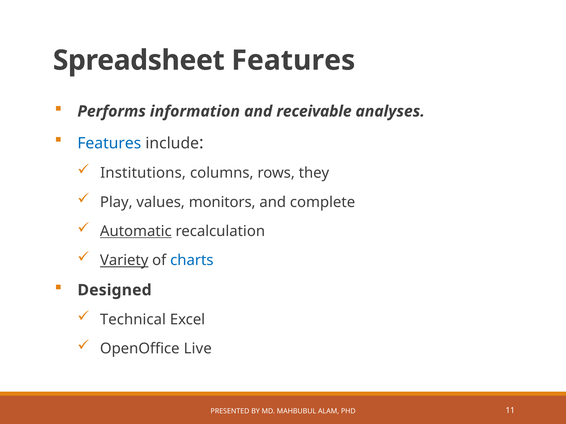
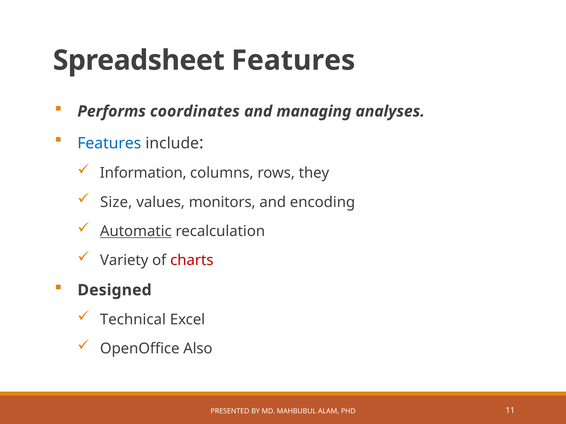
information: information -> coordinates (195, 111)
receivable: receivable -> managing (314, 111)
Institutions: Institutions -> Information (143, 173)
Play: Play -> Size (116, 202)
complete: complete -> encoding (323, 202)
Variety underline: present -> none (124, 261)
charts colour: blue -> red (192, 261)
Live: Live -> Also (198, 349)
